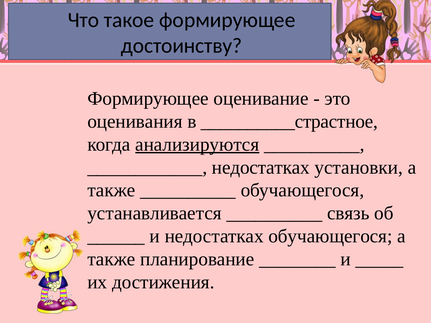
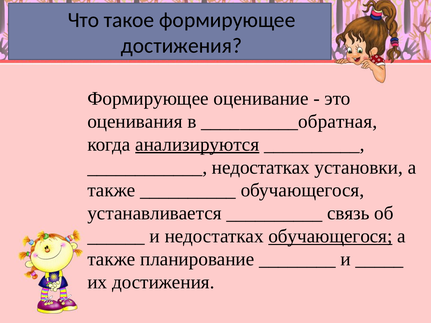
достоинству: достоинству -> достижения (182, 46)
__________страстное: __________страстное -> __________обратная (289, 122)
обучающегося underline: none -> present (330, 236)
